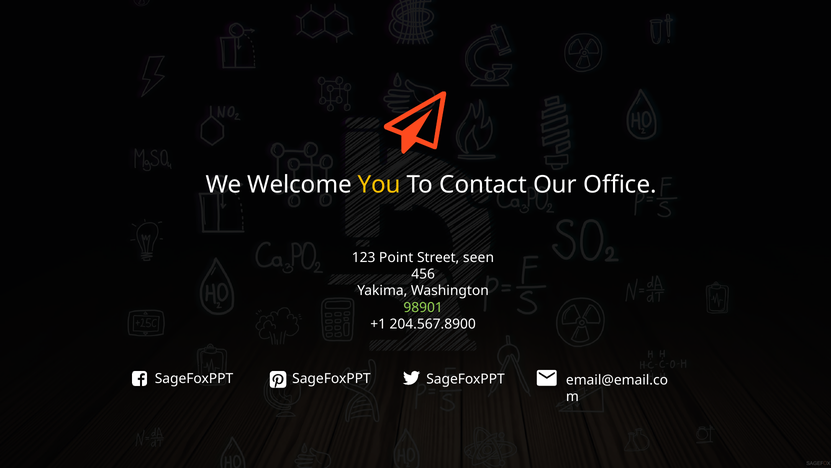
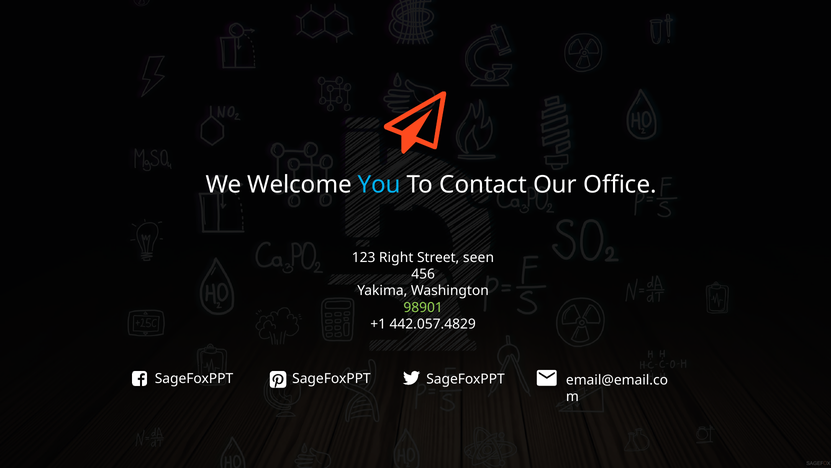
You colour: yellow -> light blue (379, 185)
Point: Point -> Right (396, 257)
204.567.8900: 204.567.8900 -> 442.057.4829 (433, 324)
